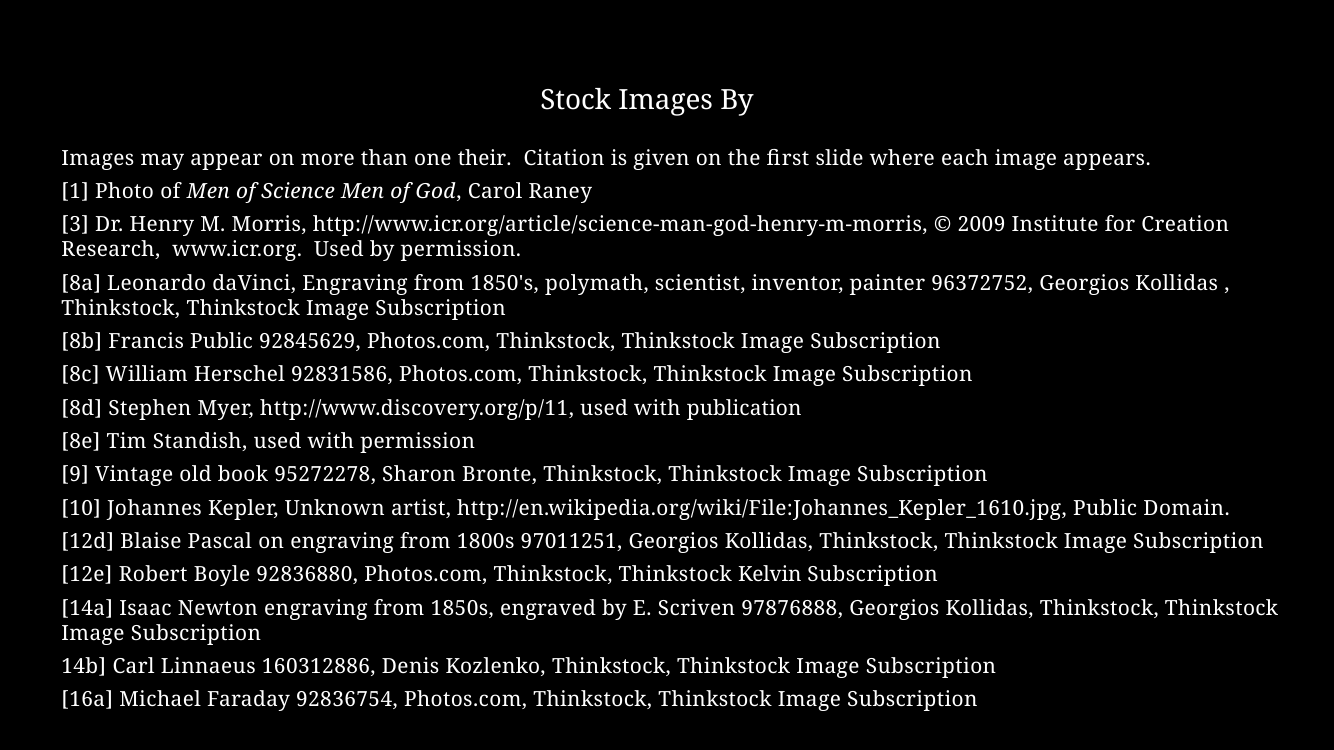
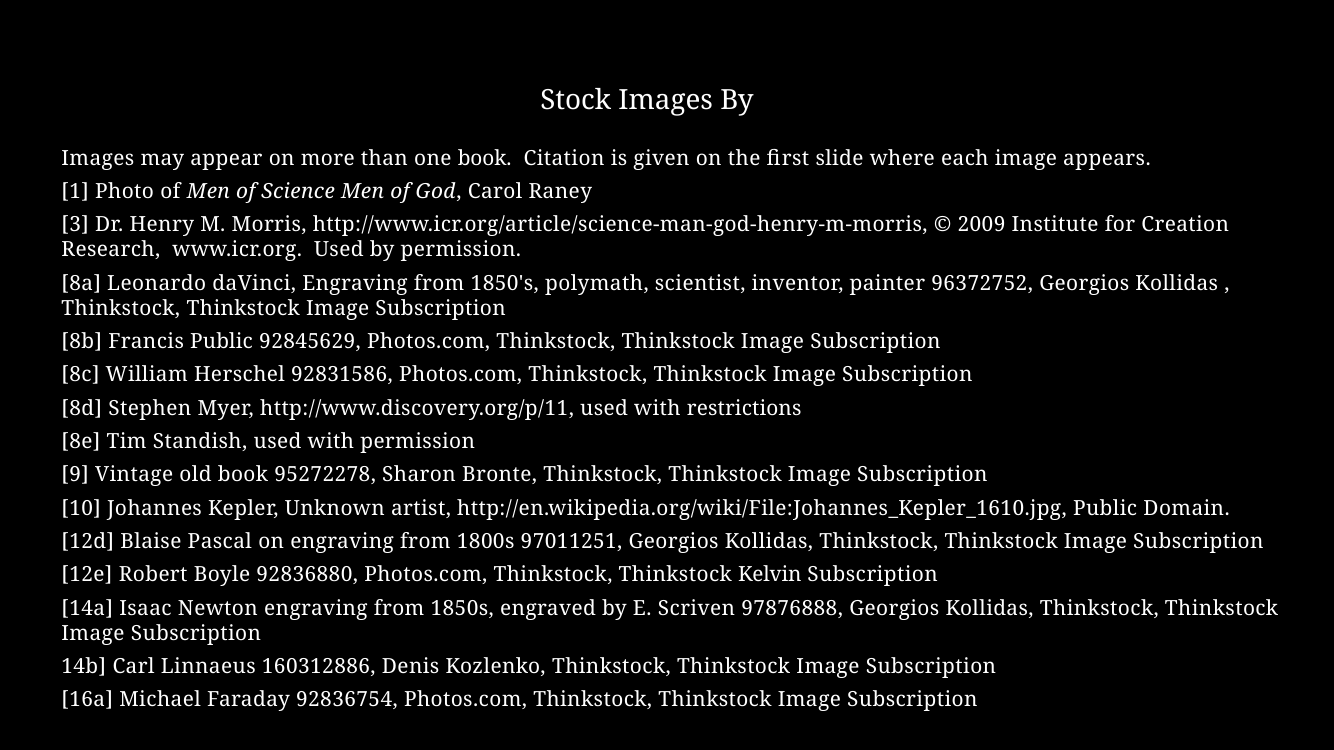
one their: their -> book (485, 158)
publication: publication -> restrictions (744, 408)
